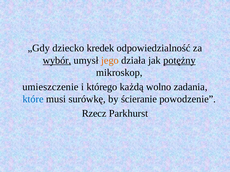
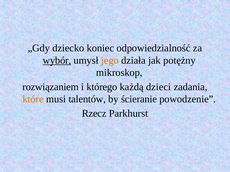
kredek: kredek -> koniec (100, 48)
potężny underline: present -> none (179, 61)
umieszczenie: umieszczenie -> rozwiązaniem (51, 87)
wolno: wolno -> dzieci (159, 87)
które colour: blue -> orange (33, 99)
surówkę: surówkę -> talentów (87, 99)
